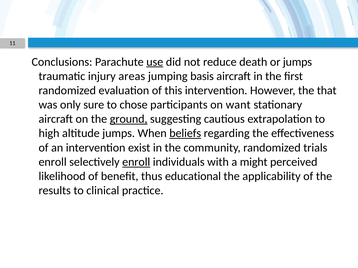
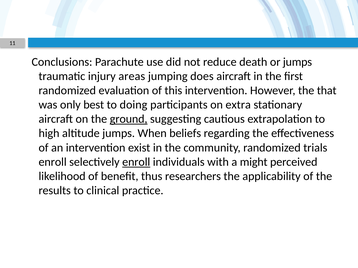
use underline: present -> none (155, 62)
basis: basis -> does (202, 76)
sure: sure -> best (94, 105)
chose: chose -> doing (134, 105)
want: want -> extra (238, 105)
beliefs underline: present -> none (185, 134)
educational: educational -> researchers (193, 177)
